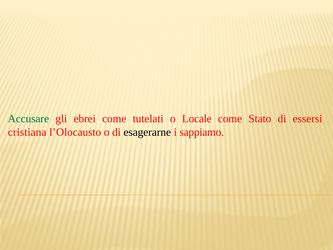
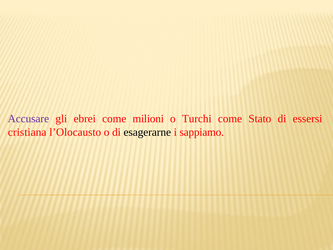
Accusare colour: green -> purple (28, 119)
tutelati: tutelati -> milioni (148, 119)
Locale: Locale -> Turchi (197, 119)
